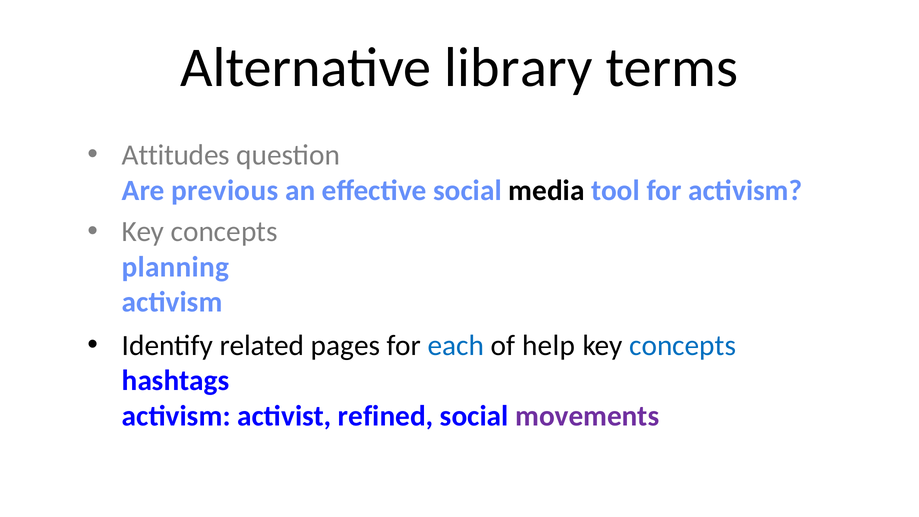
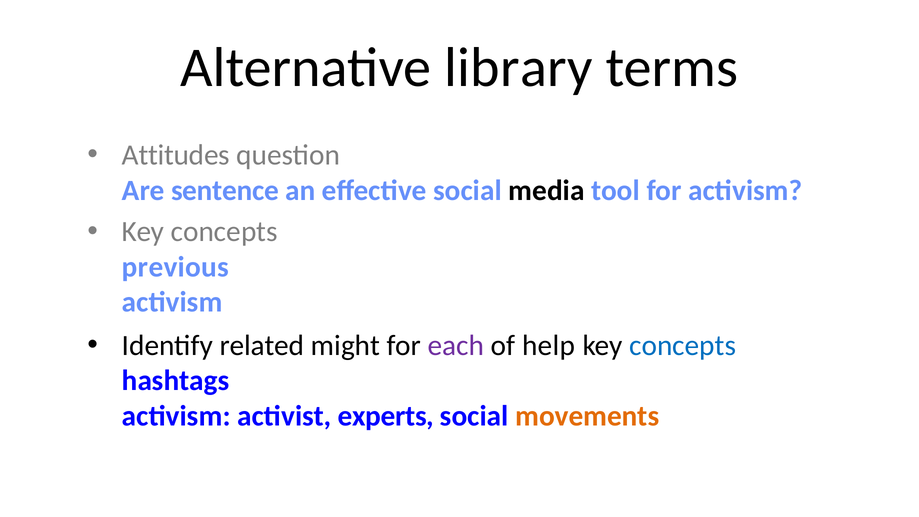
previous: previous -> sentence (225, 190)
planning: planning -> previous (175, 267)
pages: pages -> might (346, 346)
each colour: blue -> purple (456, 346)
refined: refined -> experts (386, 416)
movements colour: purple -> orange (587, 416)
